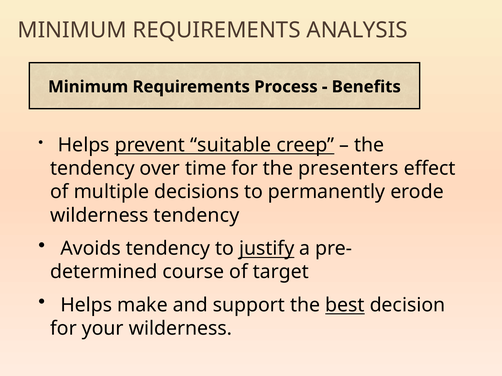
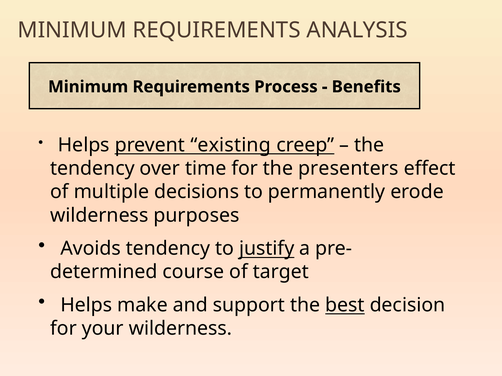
suitable: suitable -> existing (231, 145)
wilderness tendency: tendency -> purposes (197, 216)
